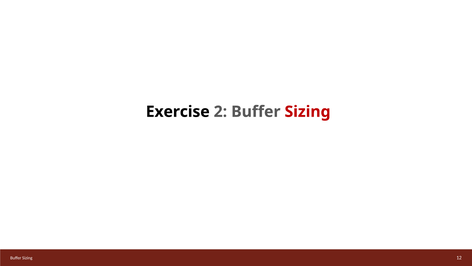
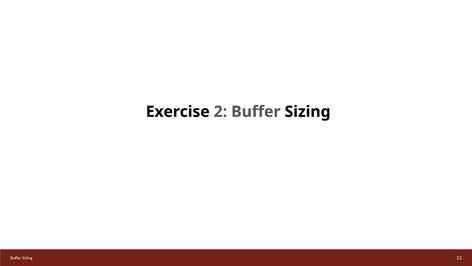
Sizing colour: red -> black (308, 111)
